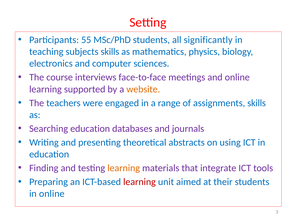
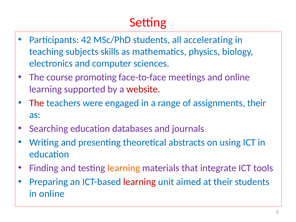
55: 55 -> 42 (86, 40)
significantly: significantly -> accelerating (208, 40)
interviews: interviews -> promoting (96, 77)
website colour: orange -> red (143, 89)
The colour: purple -> red (37, 103)
assignments skills: skills -> their (257, 103)
